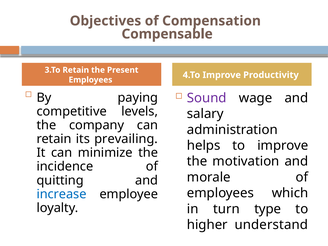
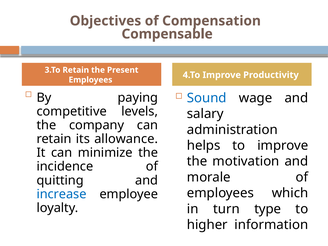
Sound colour: purple -> blue (207, 98)
prevailing: prevailing -> allowance (126, 139)
understand: understand -> information (271, 225)
